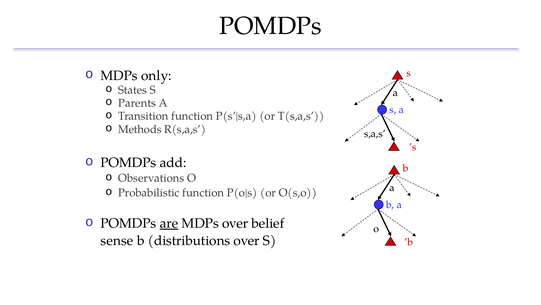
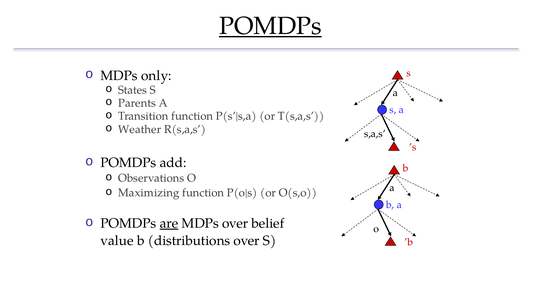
POMDPs underline: none -> present (270, 26)
Methods: Methods -> Weather (140, 129)
Probabilistic: Probabilistic -> Maximizing (149, 192)
sense: sense -> value (117, 240)
